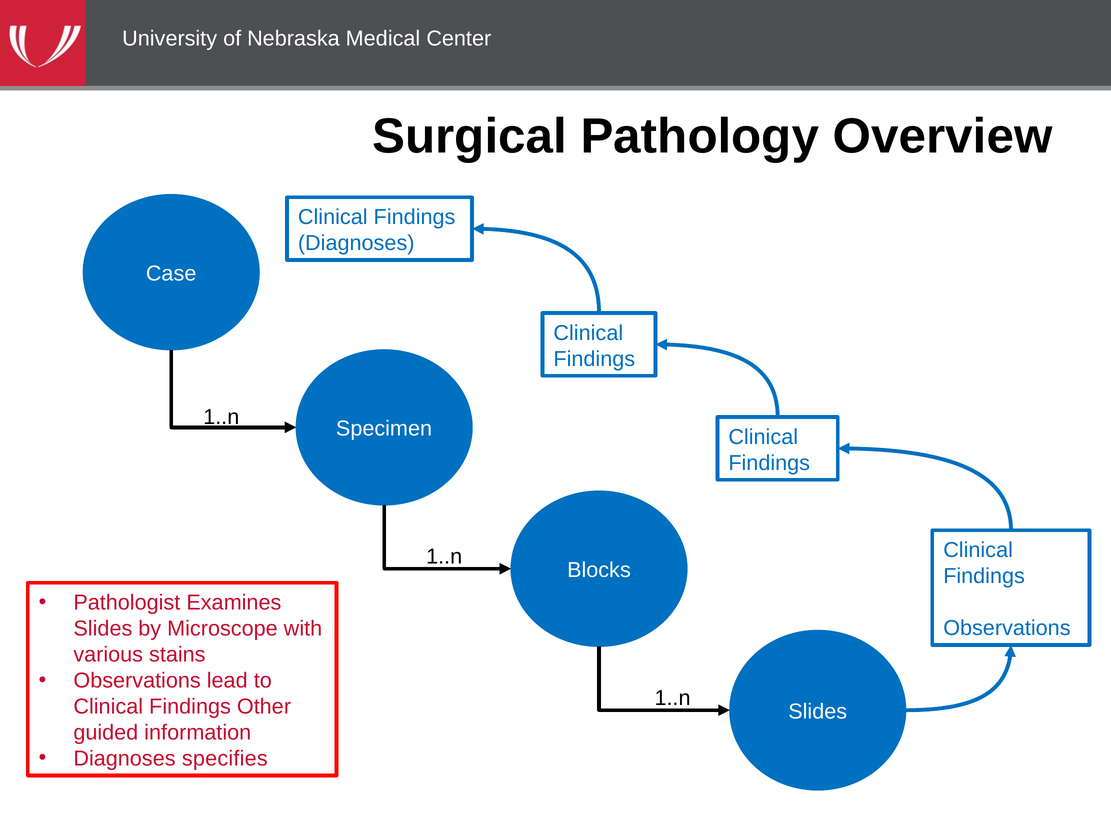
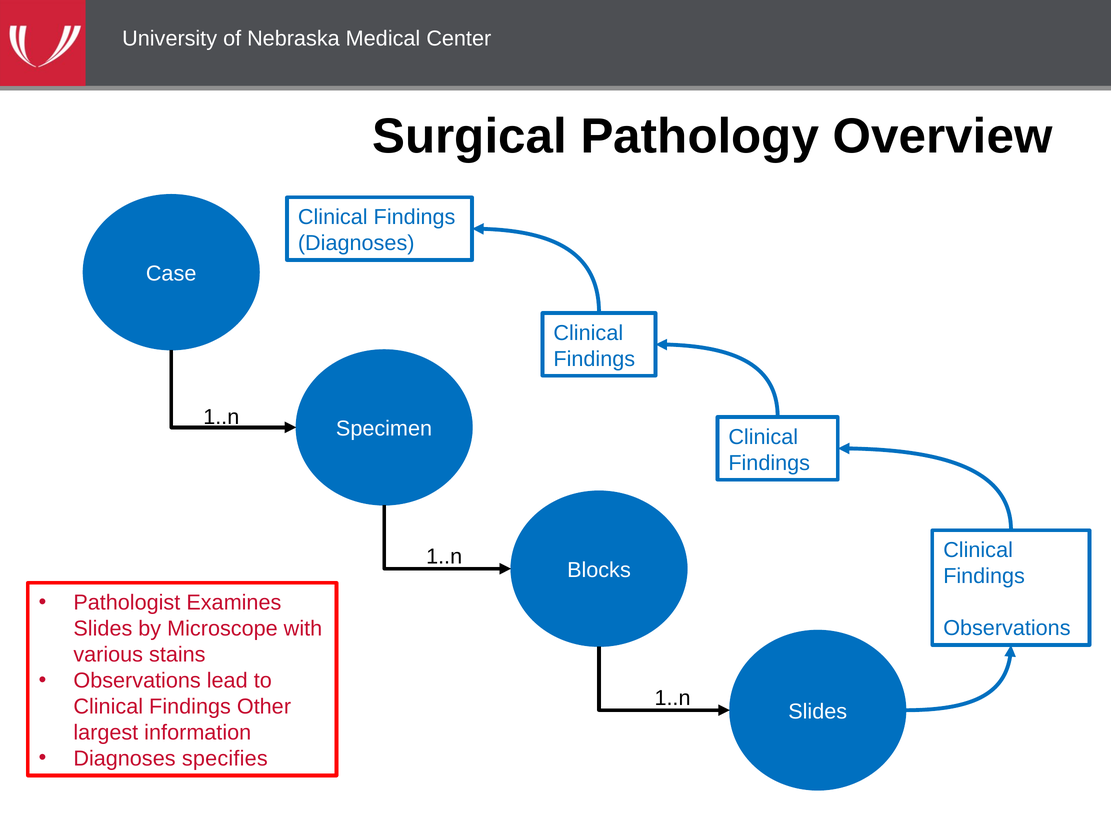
guided: guided -> largest (106, 732)
